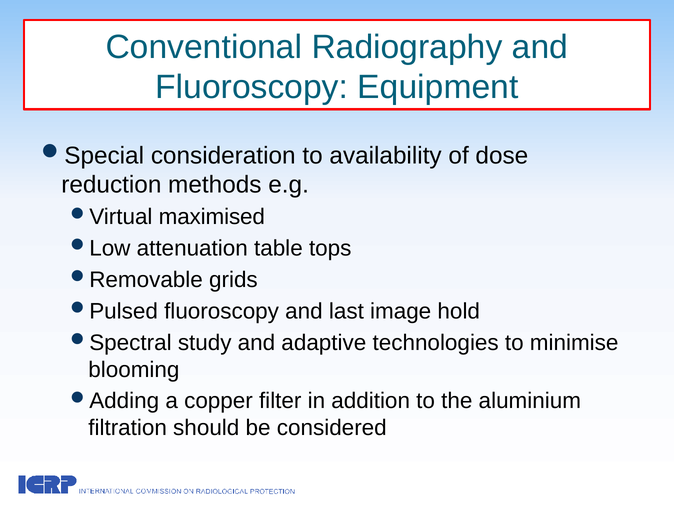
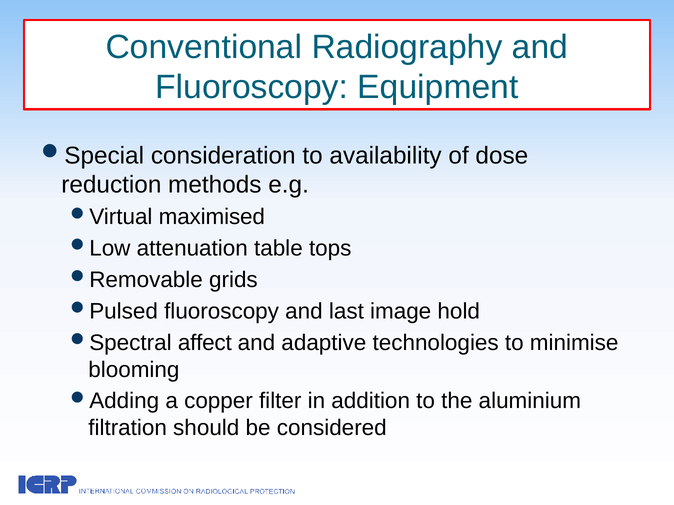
study: study -> affect (205, 343)
